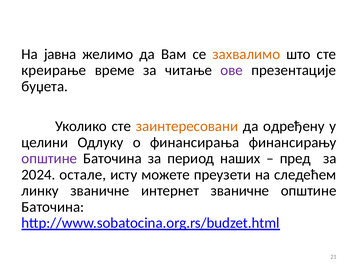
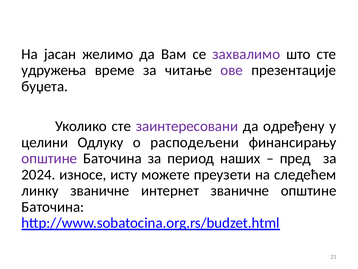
јавна: јавна -> јасан (60, 54)
захвалимо colour: orange -> purple (246, 54)
креирање: креирање -> удружења (54, 70)
заинтересовани colour: orange -> purple (187, 126)
финансирања: финансирања -> расподељени (195, 142)
остале: остале -> износе (83, 174)
